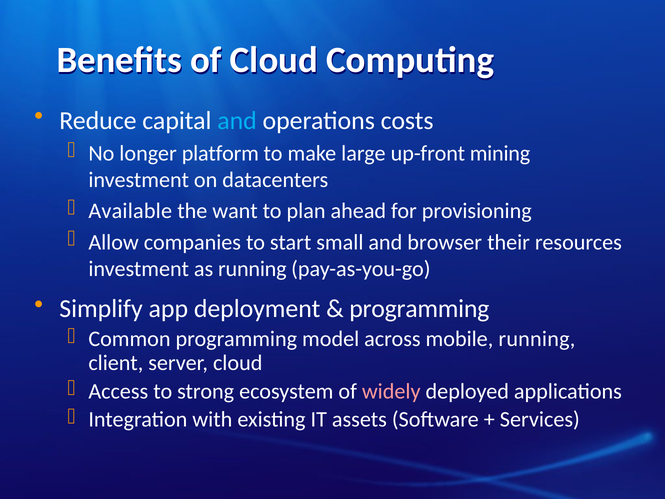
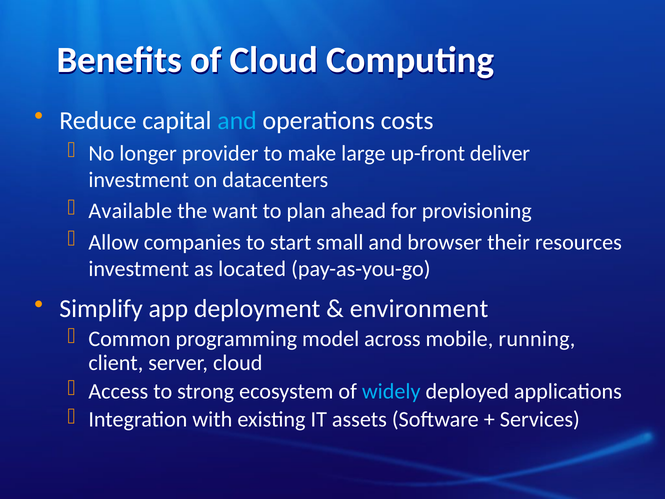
platform: platform -> provider (220, 153)
mining: mining -> deliver (500, 153)
as running: running -> located (252, 269)
programming: programming -> environment (419, 309)
widely colour: pink -> light blue (391, 391)
